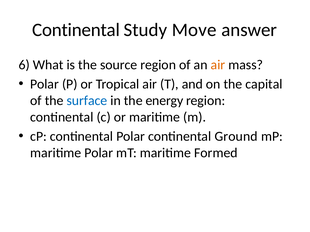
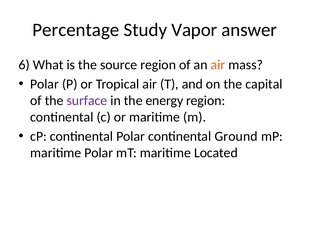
Continental: Continental -> Percentage (76, 30)
Move: Move -> Vapor (194, 30)
surface colour: blue -> purple (87, 101)
Formed: Formed -> Located (216, 153)
